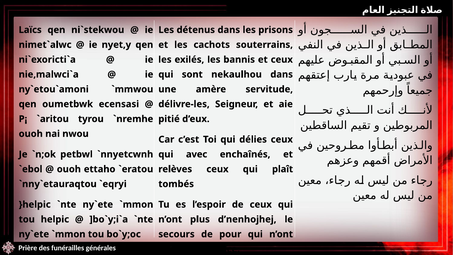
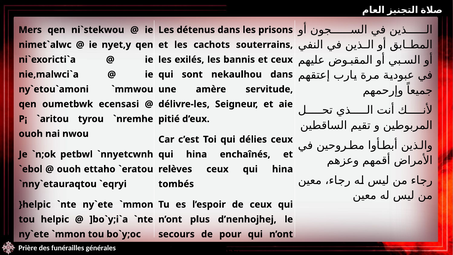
Laïcs: Laïcs -> Mers (30, 30)
avec: avec -> hina (197, 154)
relèves ceux qui plaît: plaît -> hina (283, 169)
